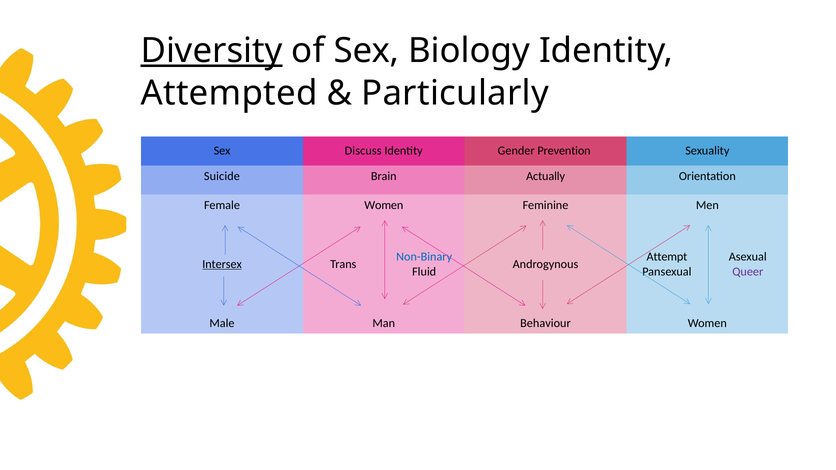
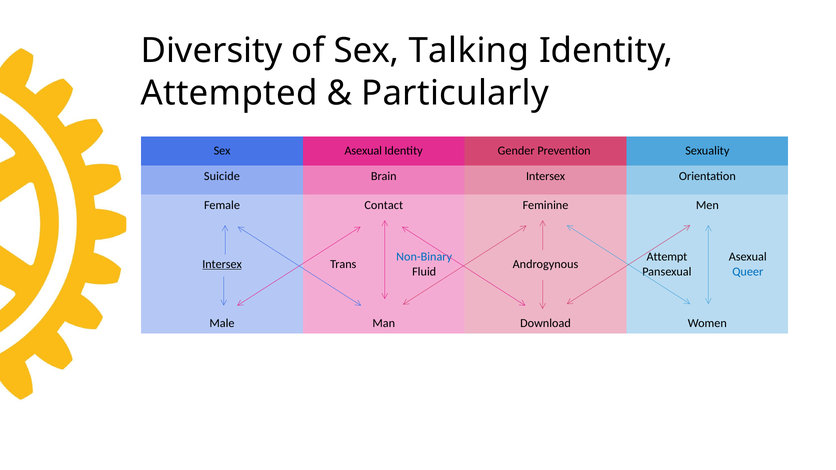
Diversity underline: present -> none (212, 51)
Biology: Biology -> Talking (469, 51)
Sex Discuss: Discuss -> Asexual (363, 151)
Brain Actually: Actually -> Intersex (546, 176)
Female Women: Women -> Contact (384, 205)
Queer colour: purple -> blue (748, 272)
Behaviour: Behaviour -> Download (545, 323)
